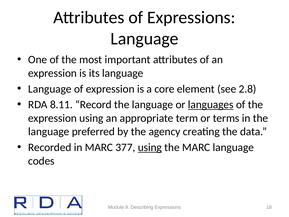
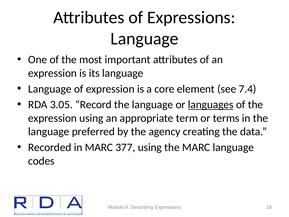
2.8: 2.8 -> 7.4 (248, 89)
8.11: 8.11 -> 3.05 (61, 105)
using underline: present -> none (150, 147)
